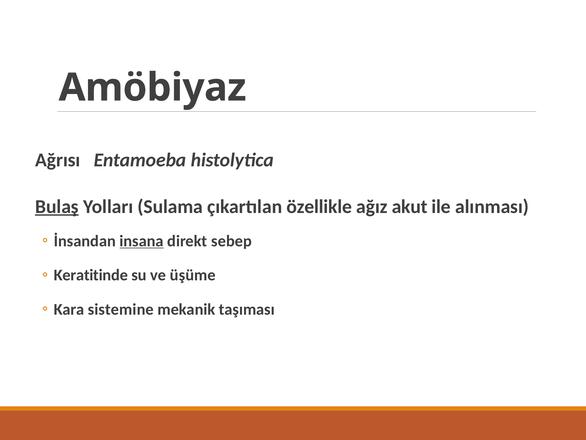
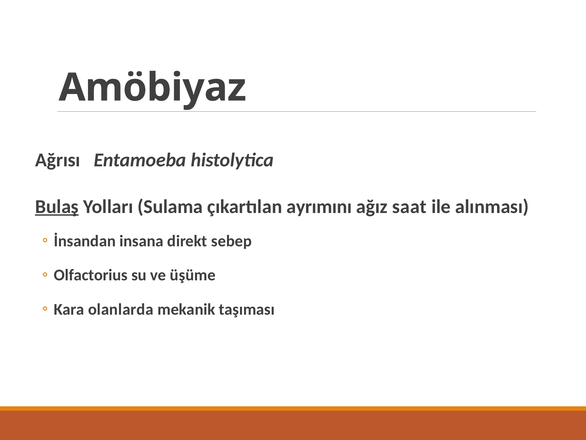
özellikle: özellikle -> ayrımını (319, 206)
akut: akut -> saat (409, 206)
insana underline: present -> none (142, 241)
Keratitinde: Keratitinde -> Olfactorius (91, 275)
sistemine: sistemine -> olanlarda (121, 309)
